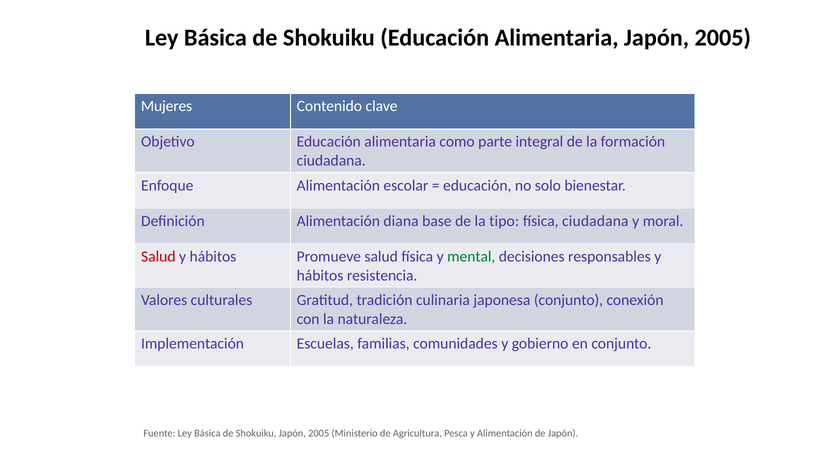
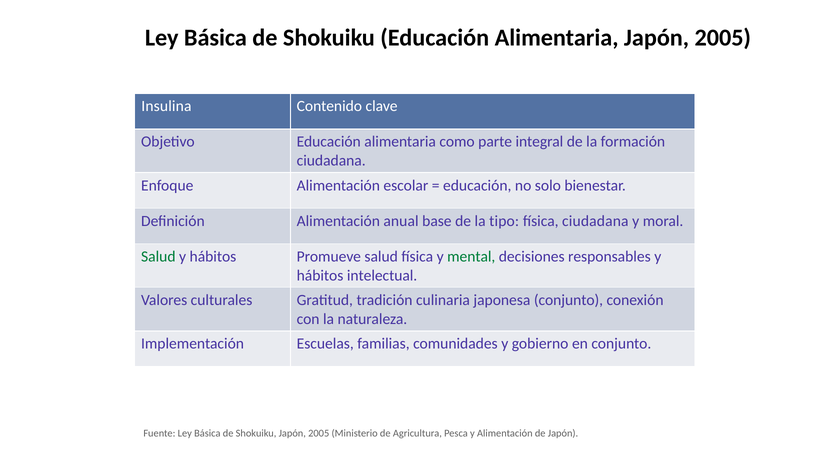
Mujeres: Mujeres -> Insulina (166, 106)
diana: diana -> anual (401, 221)
Salud colour: red -> green (158, 256)
resistencia: resistencia -> intelectual (382, 275)
